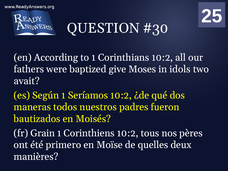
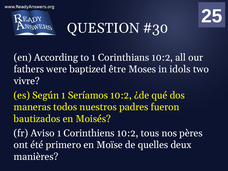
give: give -> être (117, 69)
avait: avait -> vivre (27, 81)
Grain: Grain -> Aviso (43, 133)
